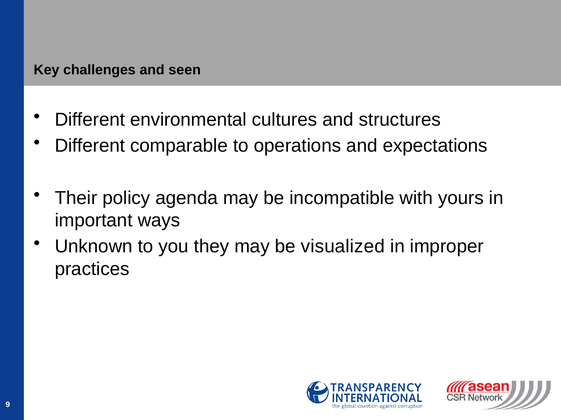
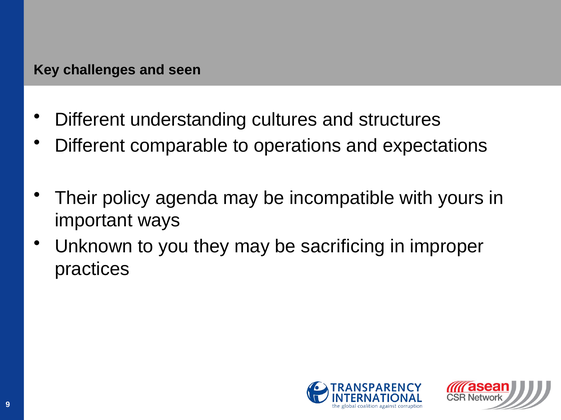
environmental: environmental -> understanding (188, 120)
visualized: visualized -> sacrificing (343, 247)
